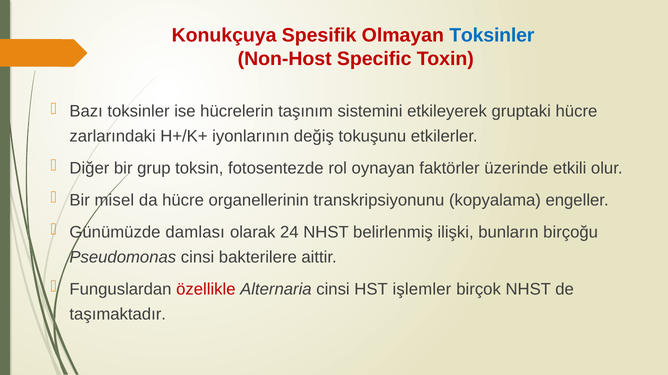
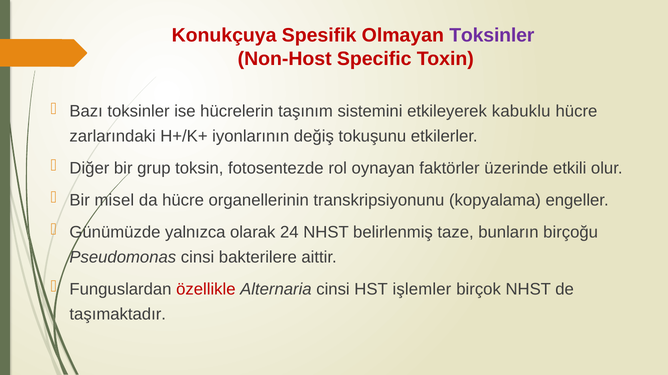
Toksinler colour: blue -> purple (492, 36)
gruptaki: gruptaki -> kabuklu (521, 111)
damlası: damlası -> yalnızca (195, 233)
ilişki: ilişki -> taze (456, 233)
